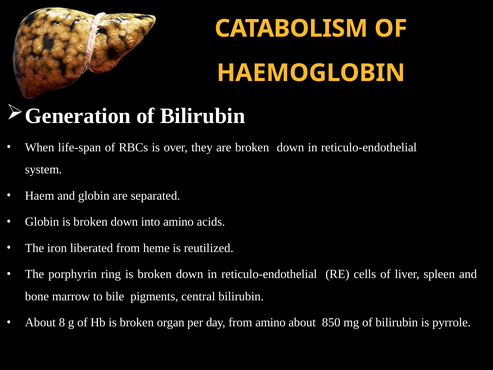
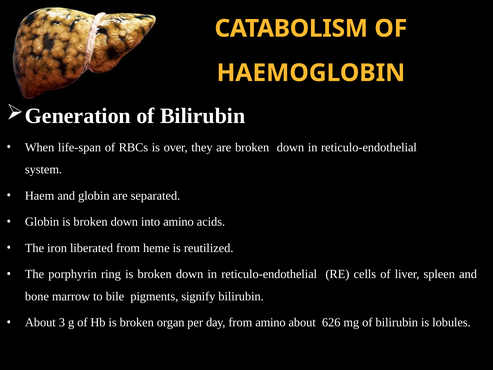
central: central -> signify (198, 296)
8: 8 -> 3 (62, 322)
850: 850 -> 626 (331, 322)
pyrrole: pyrrole -> lobules (452, 322)
